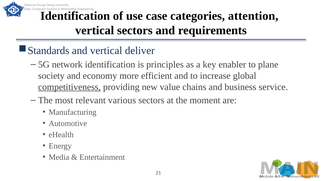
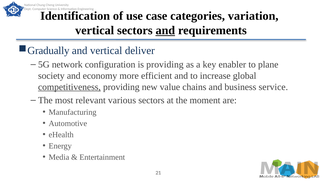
attention: attention -> variation (253, 16)
and underline: none -> present (165, 30)
Standards: Standards -> Gradually (48, 51)
network identification: identification -> configuration (110, 65)
is principles: principles -> providing (165, 65)
